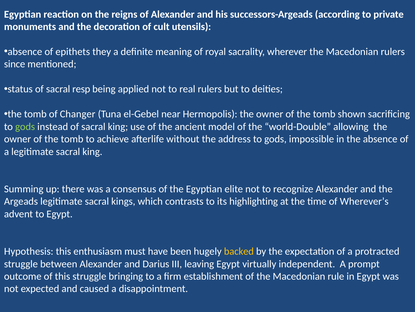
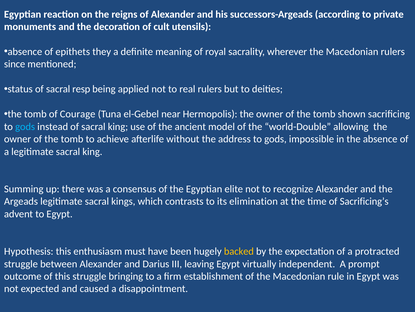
Changer: Changer -> Courage (78, 114)
gods colour: light green -> light blue (25, 126)
highlighting: highlighting -> elimination (254, 201)
Wherever’s: Wherever’s -> Sacrificing’s (364, 201)
